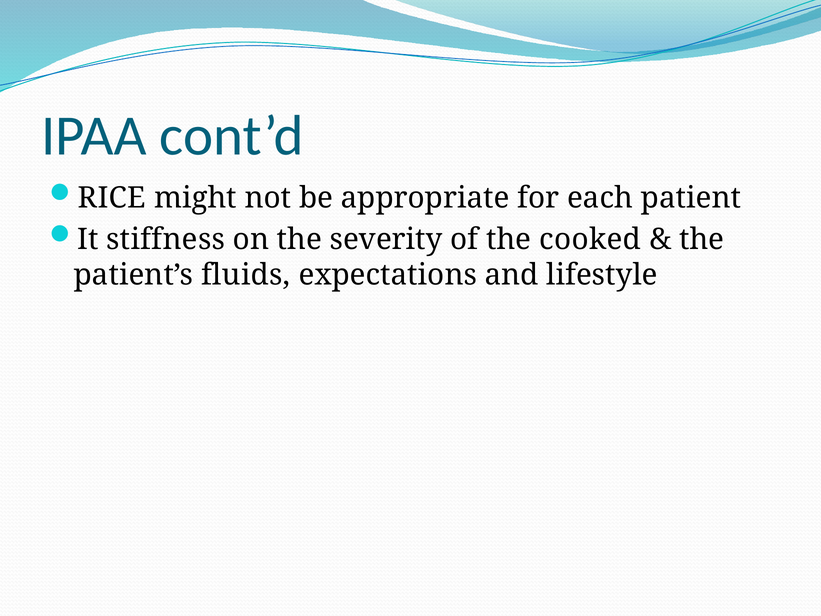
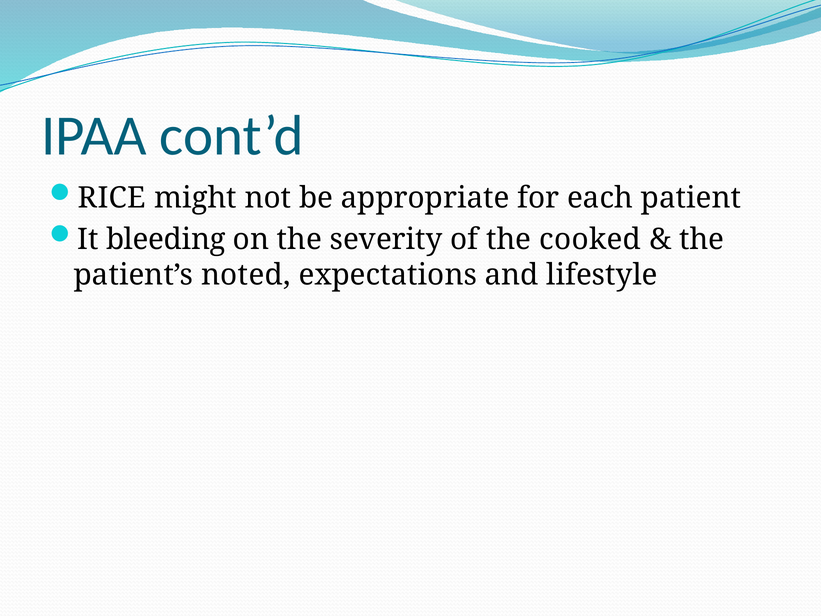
stiffness: stiffness -> bleeding (166, 239)
fluids: fluids -> noted (246, 275)
